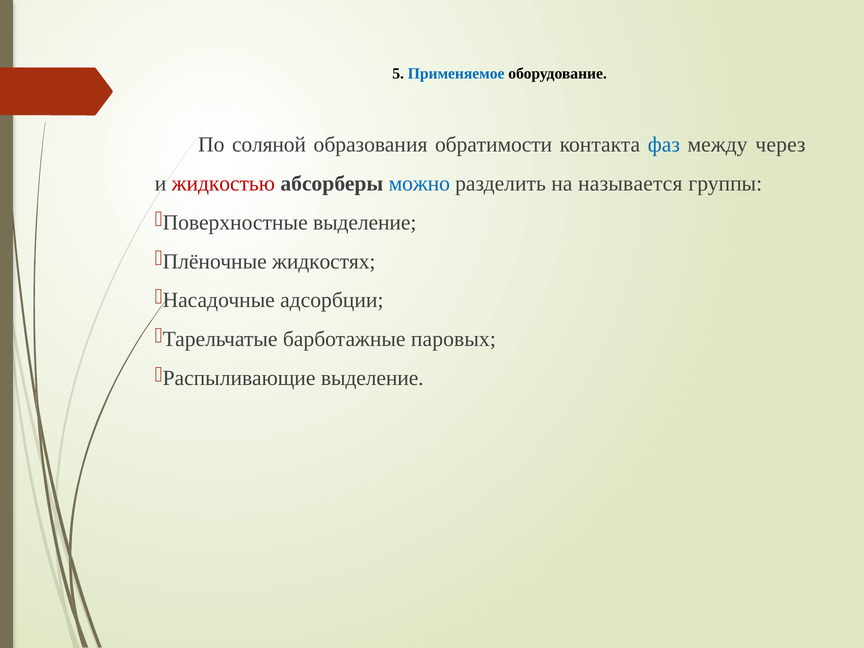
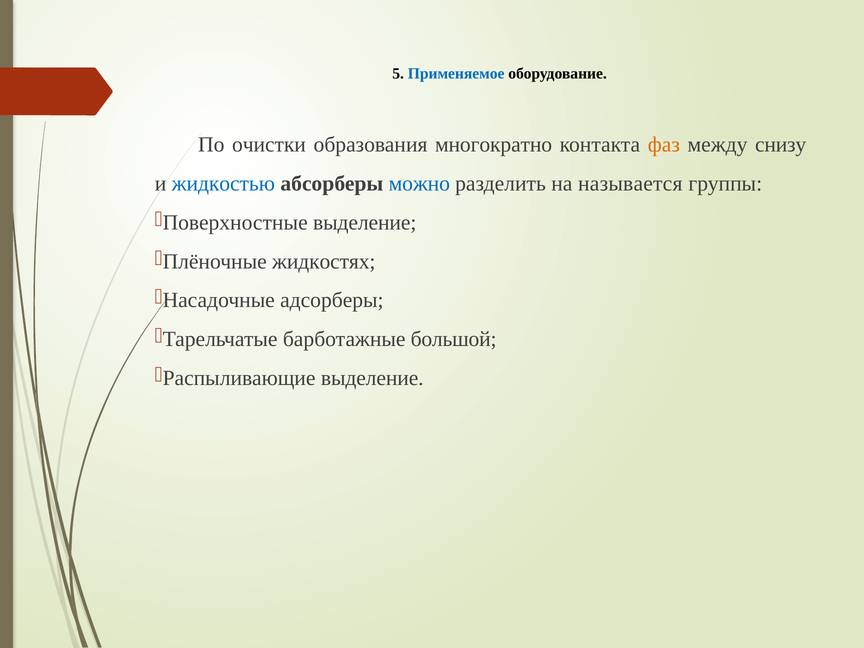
соляной: соляной -> очистки (269, 145)
обратимости: обратимости -> многократно (494, 145)
фаз colour: blue -> orange (664, 145)
через: через -> снизу (781, 145)
жидкостью colour: red -> blue (223, 184)
адсорбции: адсорбции -> адсорберы (332, 300)
паровых: паровых -> большой (454, 339)
